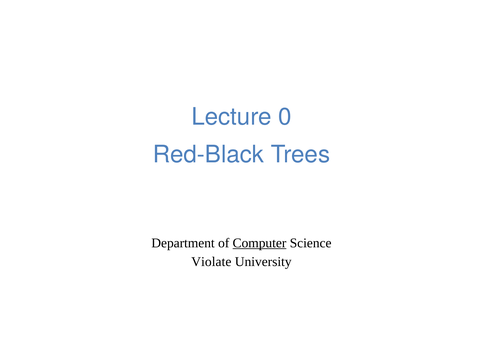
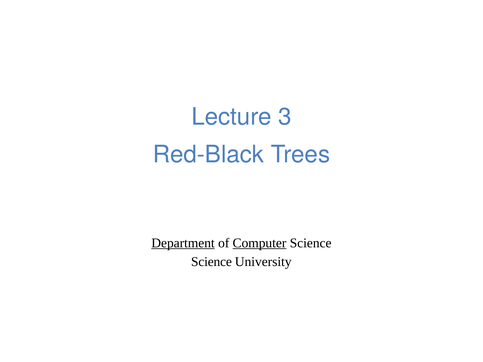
0: 0 -> 3 (285, 117)
Department underline: none -> present (183, 243)
Violate: Violate -> Science (211, 262)
